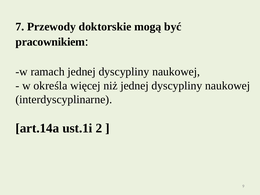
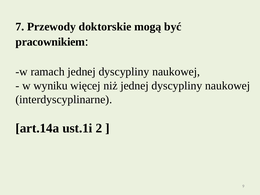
określa: określa -> wyniku (51, 86)
